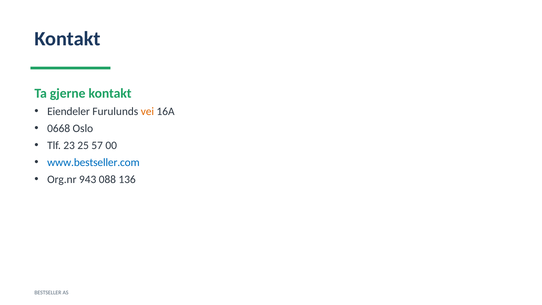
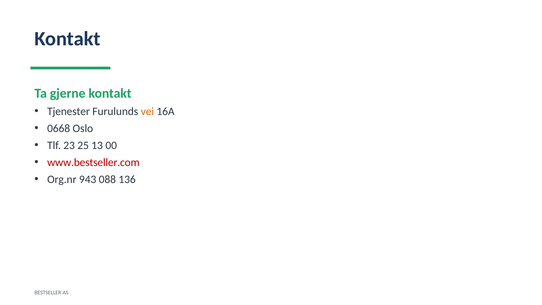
Eiendeler: Eiendeler -> Tjenester (69, 111)
57: 57 -> 13 (97, 145)
www.bestseller.com colour: blue -> red (93, 162)
